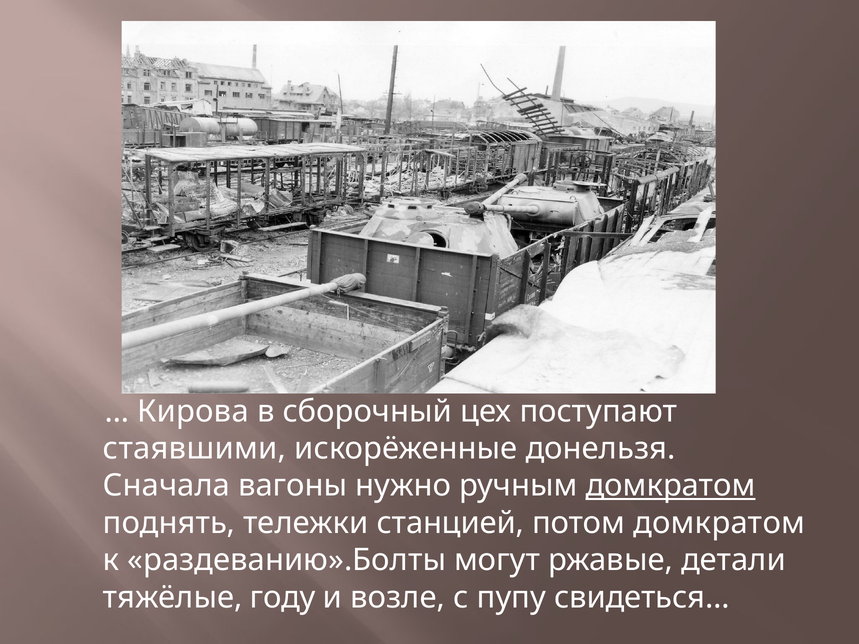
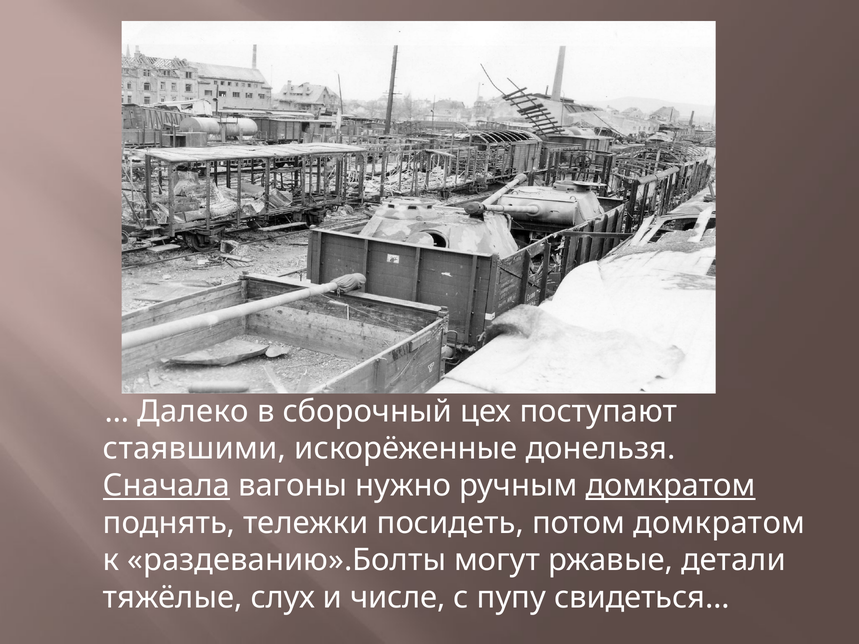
Кирова: Кирова -> Далеко (193, 412)
Сначала underline: none -> present (166, 486)
станцией: станцией -> посидеть (450, 523)
году: году -> слух (283, 598)
возле: возле -> числе (398, 598)
